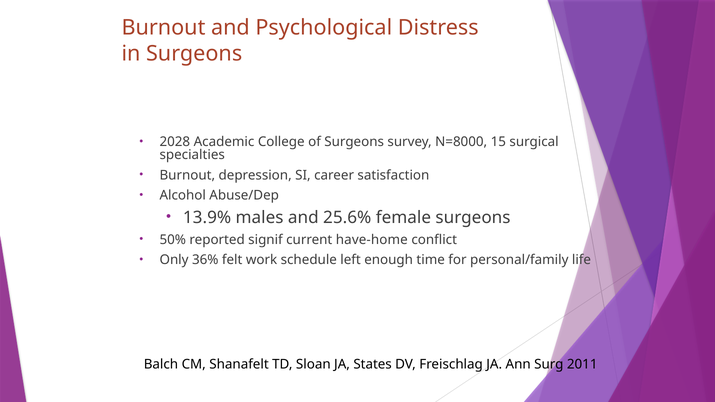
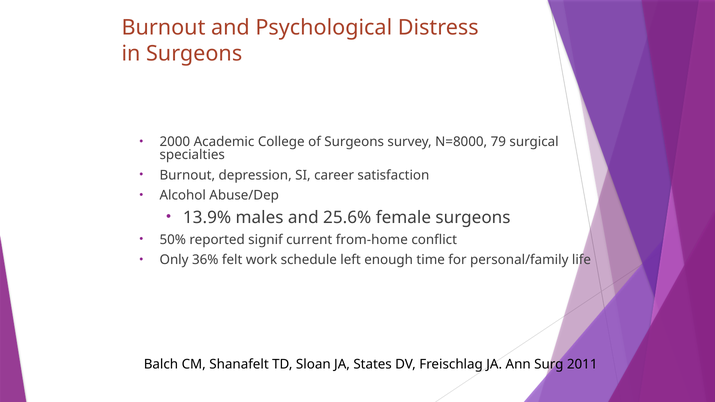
2028: 2028 -> 2000 (175, 142)
15: 15 -> 79 (498, 142)
have-home: have-home -> from-home (372, 240)
